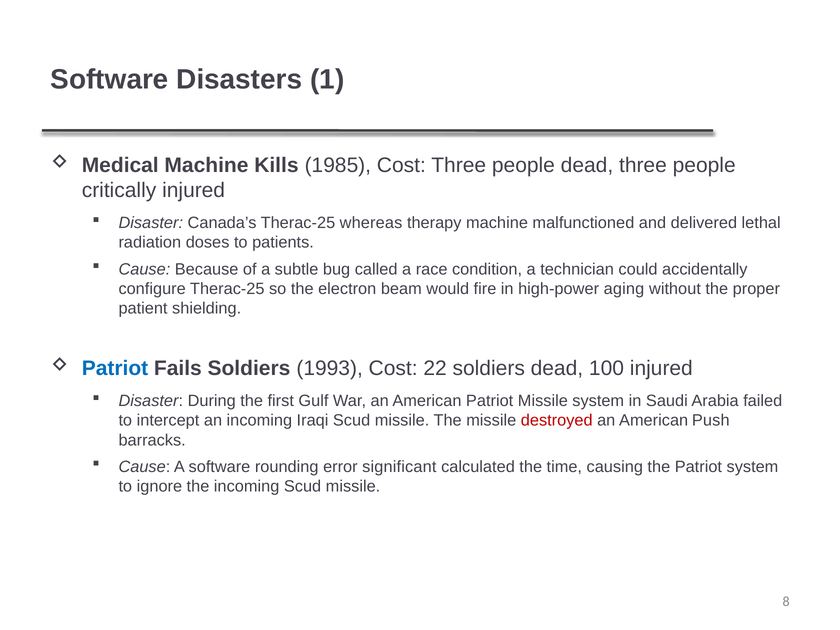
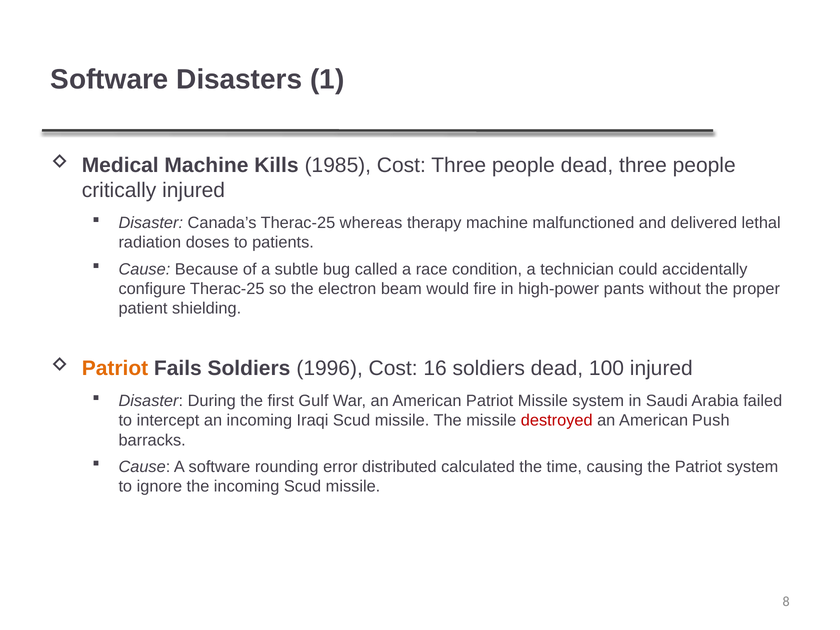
aging: aging -> pants (624, 289)
Patriot colour: blue -> orange (115, 368)
1993: 1993 -> 1996 (330, 368)
22: 22 -> 16 (435, 368)
significant: significant -> distributed (399, 467)
